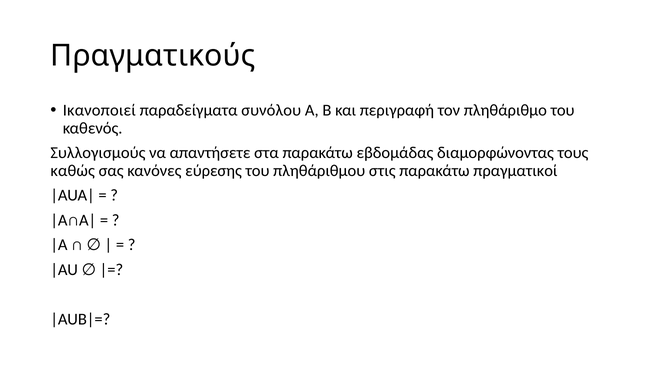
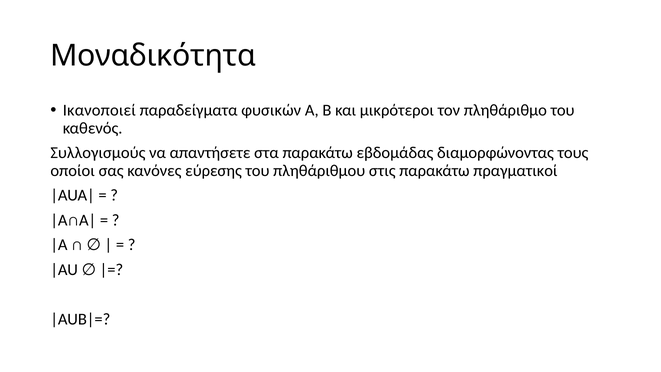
Πραγματικούς: Πραγματικούς -> Μοναδικότητα (153, 56)
συνόλου: συνόλου -> φυσικών (271, 110)
περιγραφή: περιγραφή -> μικρότεροι (397, 110)
καθώς: καθώς -> οποίοι (73, 171)
